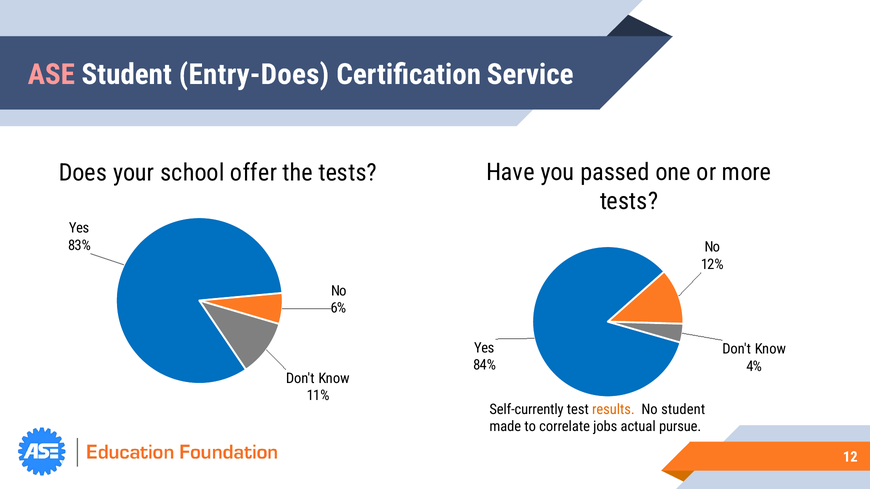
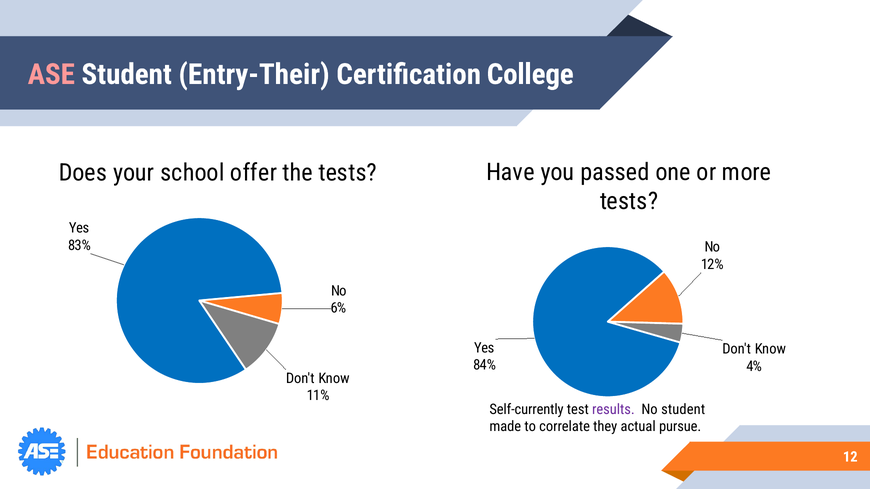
Entry-Does: Entry-Does -> Entry-Their (254, 74)
Service: Service -> College (530, 74)
results colour: orange -> purple (613, 410)
jobs: jobs -> they (605, 427)
